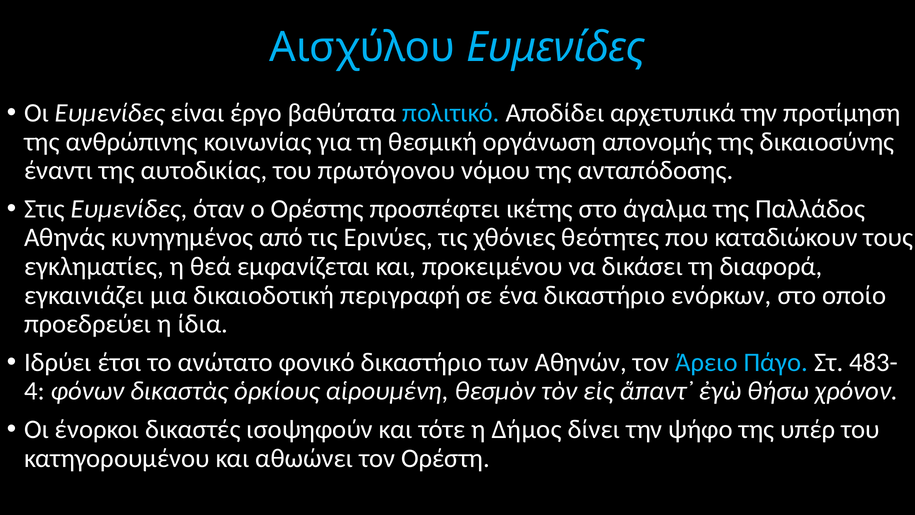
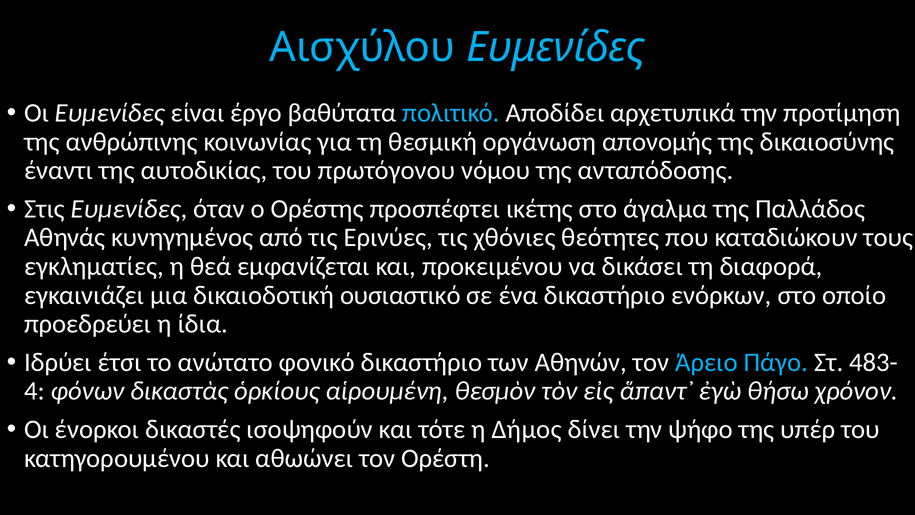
περιγραφή: περιγραφή -> ουσιαστικό (400, 295)
